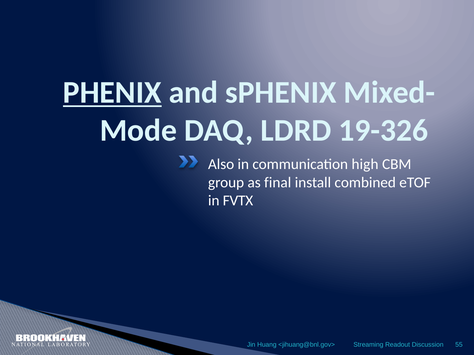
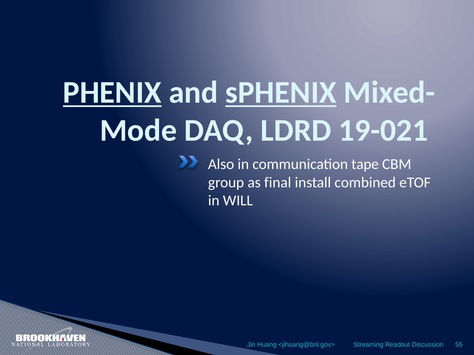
sPHENIX underline: none -> present (281, 93)
19-326: 19-326 -> 19-021 (383, 131)
high: high -> tape (365, 164)
FVTX: FVTX -> WILL (238, 201)
